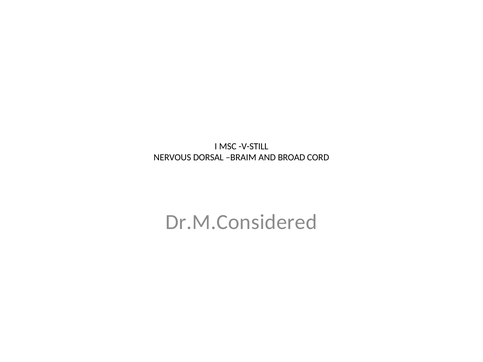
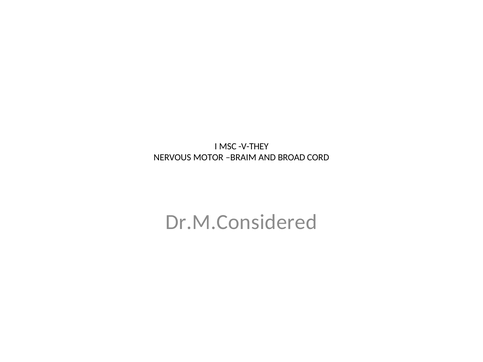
V-STILL: V-STILL -> V-THEY (254, 146)
DORSAL: DORSAL -> MOTOR (208, 158)
